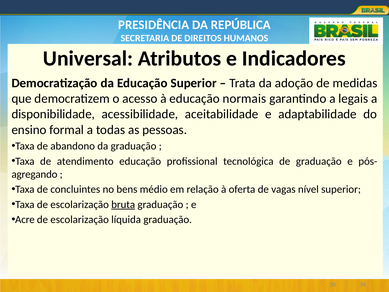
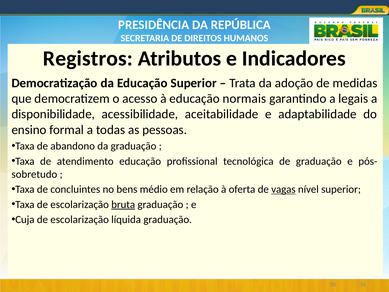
Universal: Universal -> Registros (88, 59)
agregando: agregando -> sobretudo (34, 174)
vagas underline: none -> present (283, 189)
Acre: Acre -> Cuja (25, 219)
